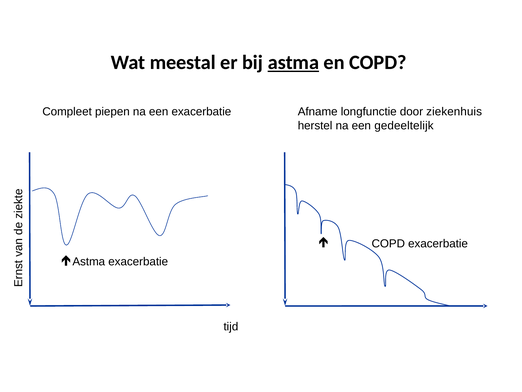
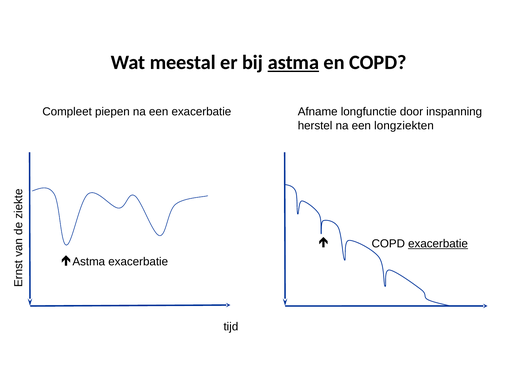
ziekenhuis: ziekenhuis -> inspanning (454, 112)
gedeeltelijk: gedeeltelijk -> longziekten (404, 125)
exacerbatie underline: none -> present (438, 243)
